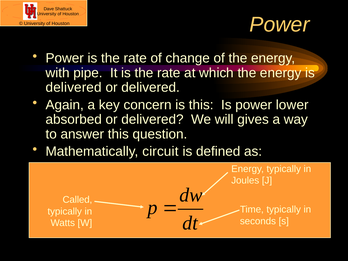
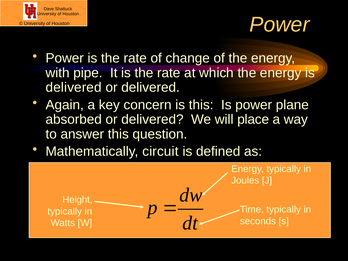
lower: lower -> plane (292, 105)
gives: gives -> place (253, 119)
Called: Called -> Height (77, 200)
